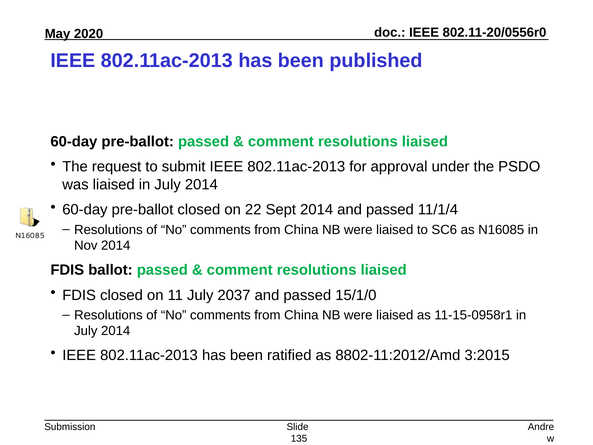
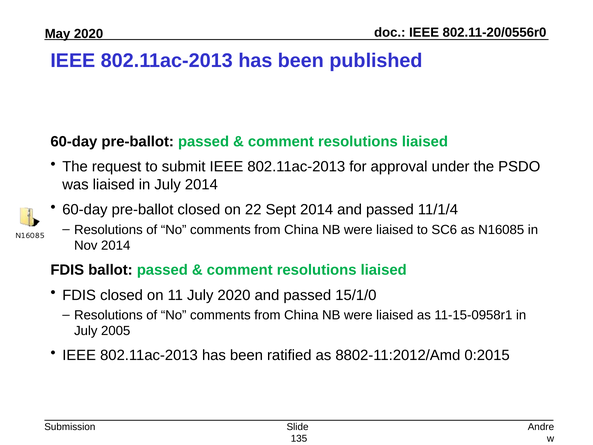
July 2037: 2037 -> 2020 (234, 295)
2014: 2014 -> 2005 (116, 331)
3:2015: 3:2015 -> 0:2015 (487, 355)
